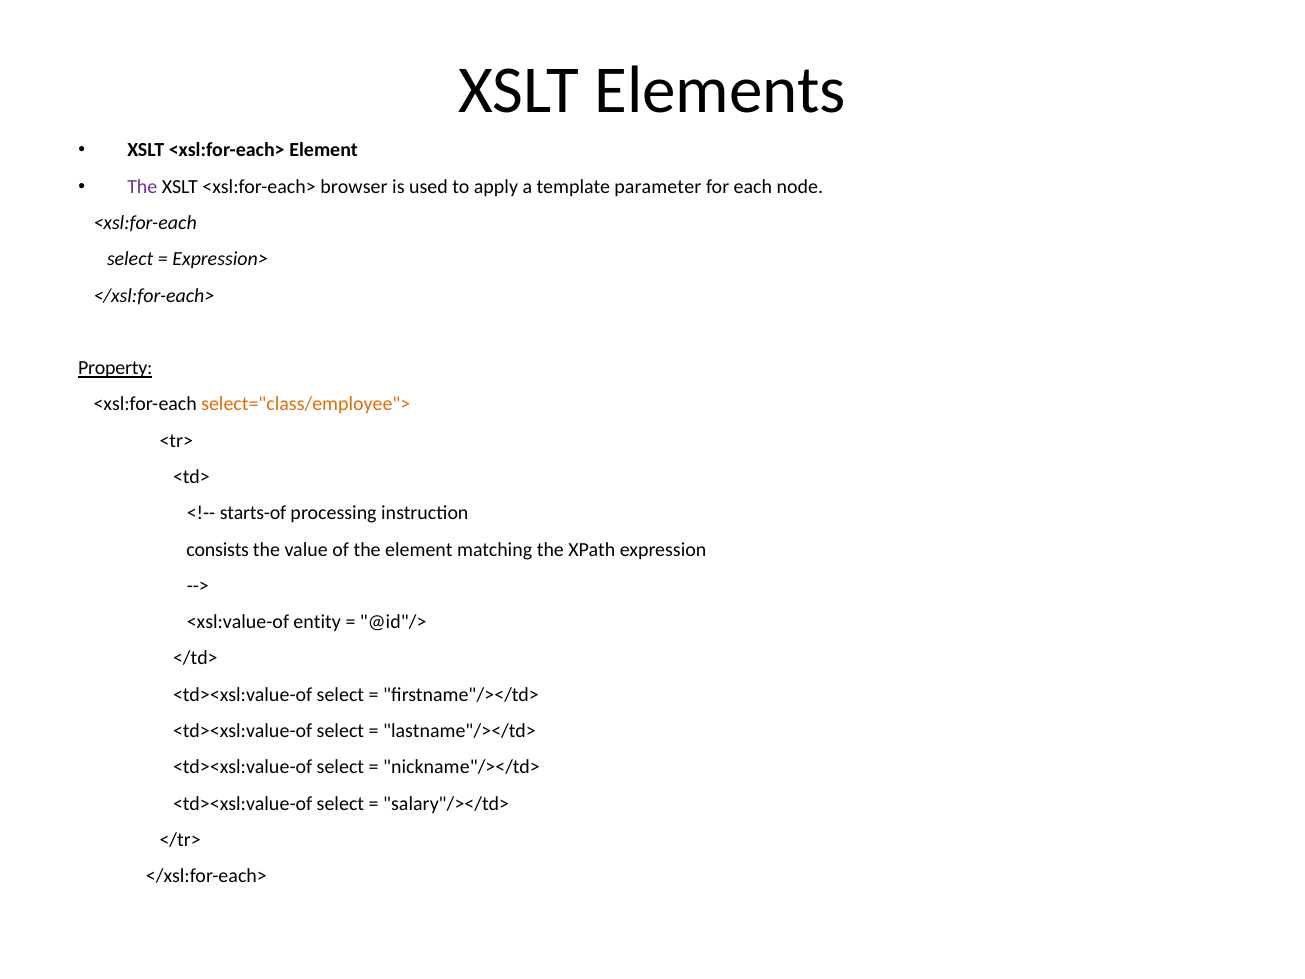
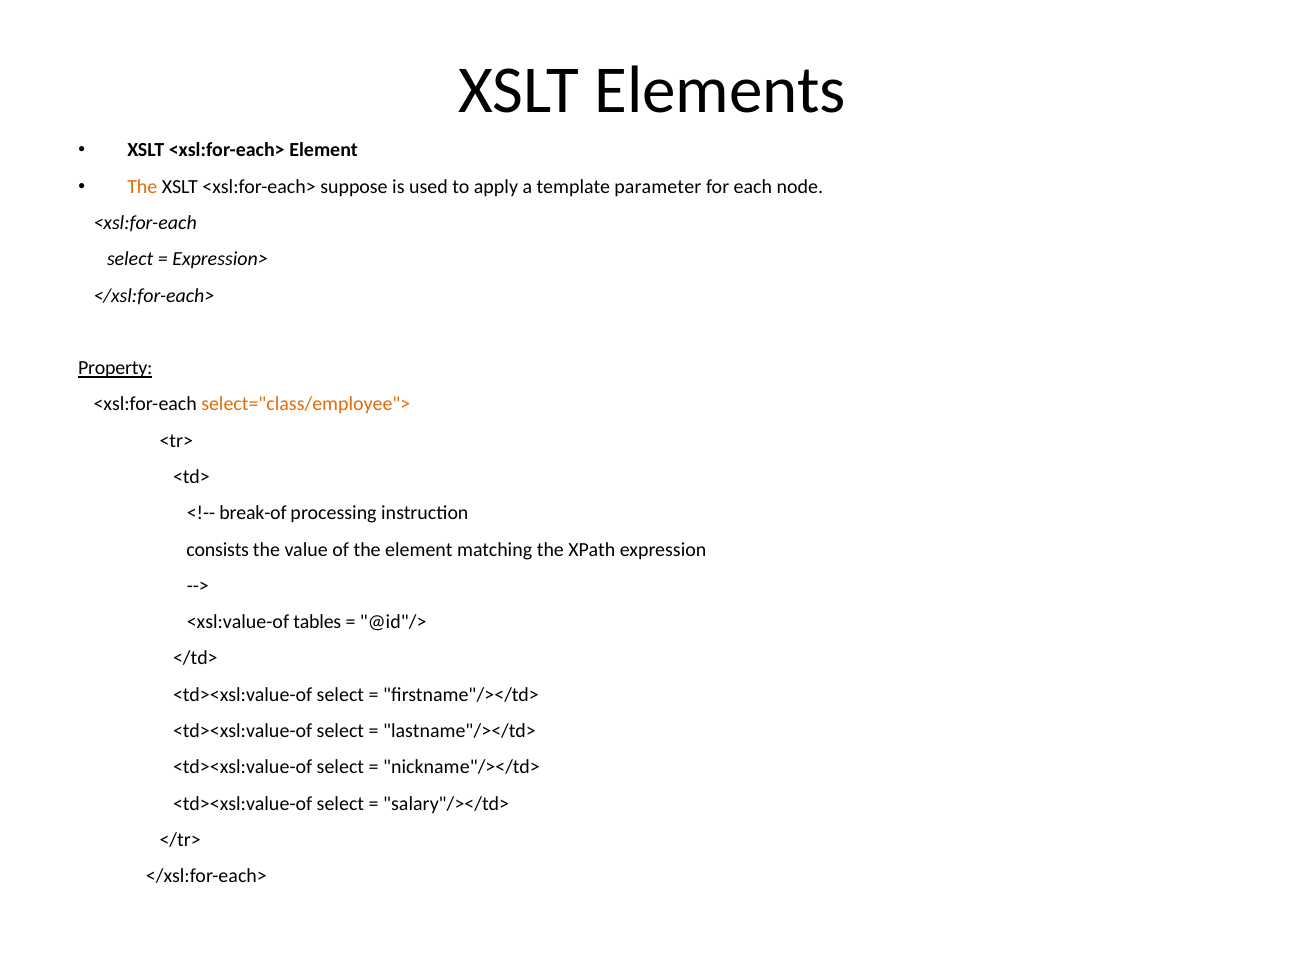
The colour: purple -> orange (142, 187)
browser: browser -> suppose (354, 187)
starts-of: starts-of -> break-of (253, 513)
entity: entity -> tables (317, 622)
